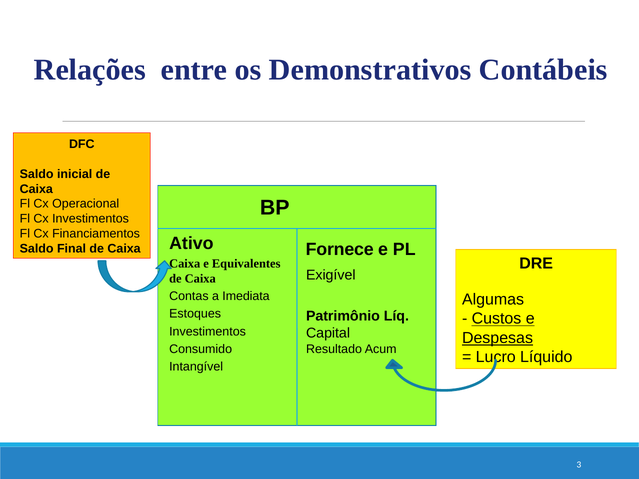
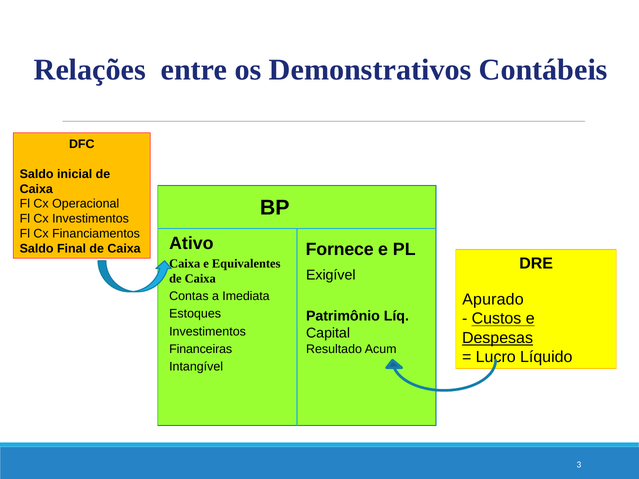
Algumas: Algumas -> Apurado (493, 300)
Consumido: Consumido -> Financeiras (201, 349)
